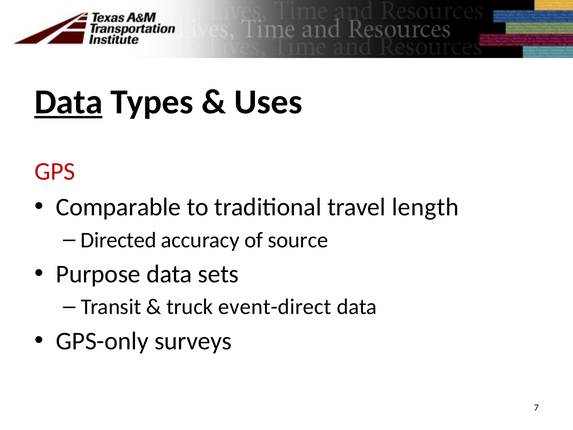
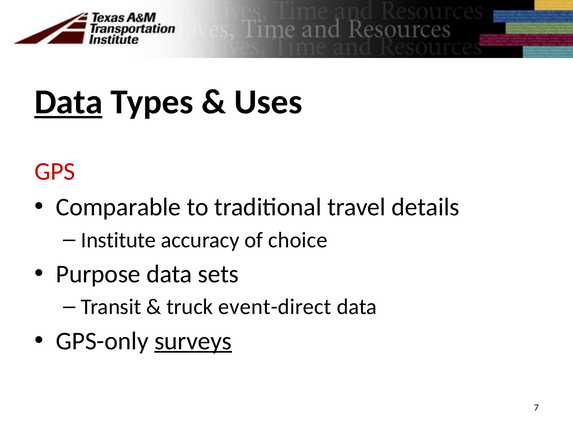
length: length -> details (426, 207)
Directed: Directed -> Institute (118, 240)
source: source -> choice (298, 240)
surveys underline: none -> present (193, 341)
